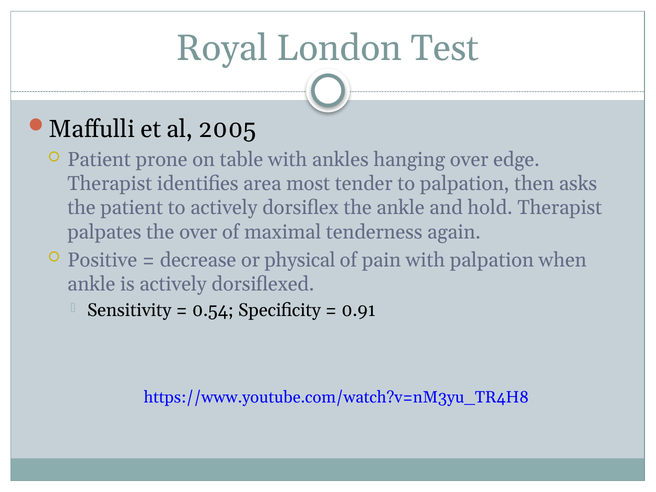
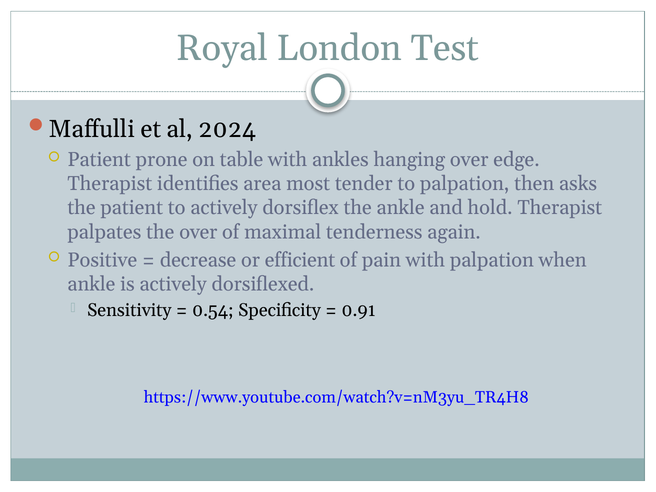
2005: 2005 -> 2024 (228, 129)
physical: physical -> efficient (300, 260)
